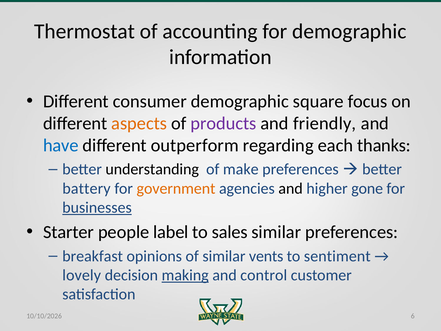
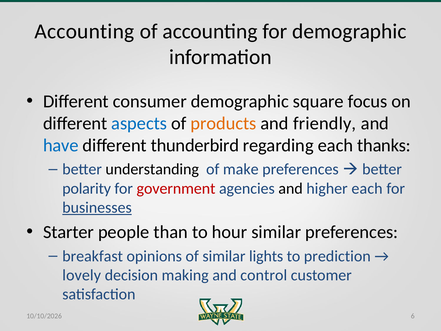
Thermostat: Thermostat -> Accounting (84, 31)
aspects colour: orange -> blue (139, 123)
products colour: purple -> orange (224, 123)
outperform: outperform -> thunderbird (195, 145)
battery: battery -> polarity (87, 188)
government colour: orange -> red (176, 188)
higher gone: gone -> each (367, 188)
label: label -> than (171, 232)
sales: sales -> hour (230, 232)
vents: vents -> lights (266, 256)
sentiment: sentiment -> prediction (337, 256)
making underline: present -> none (185, 275)
